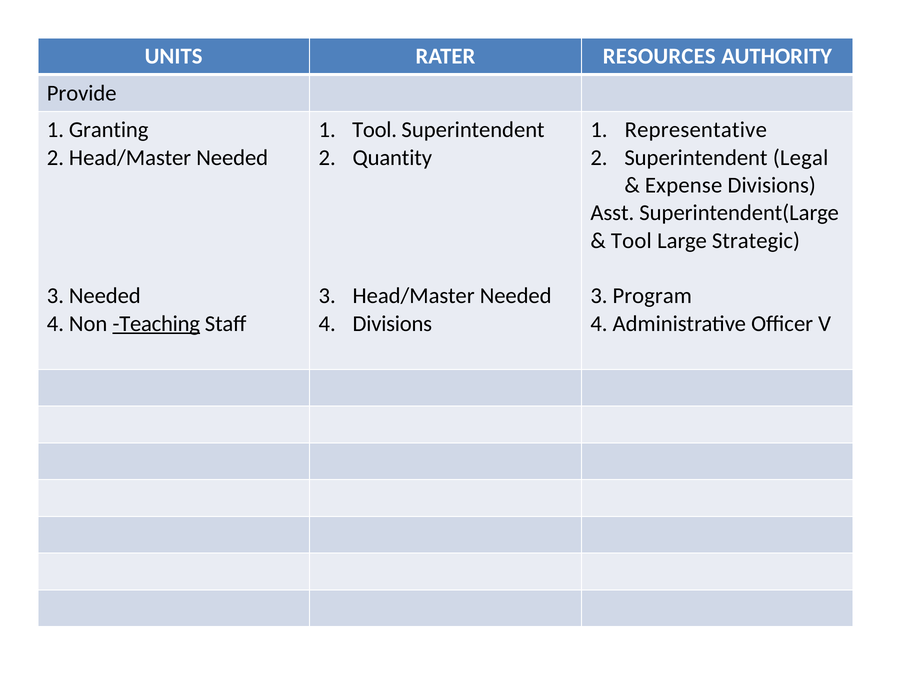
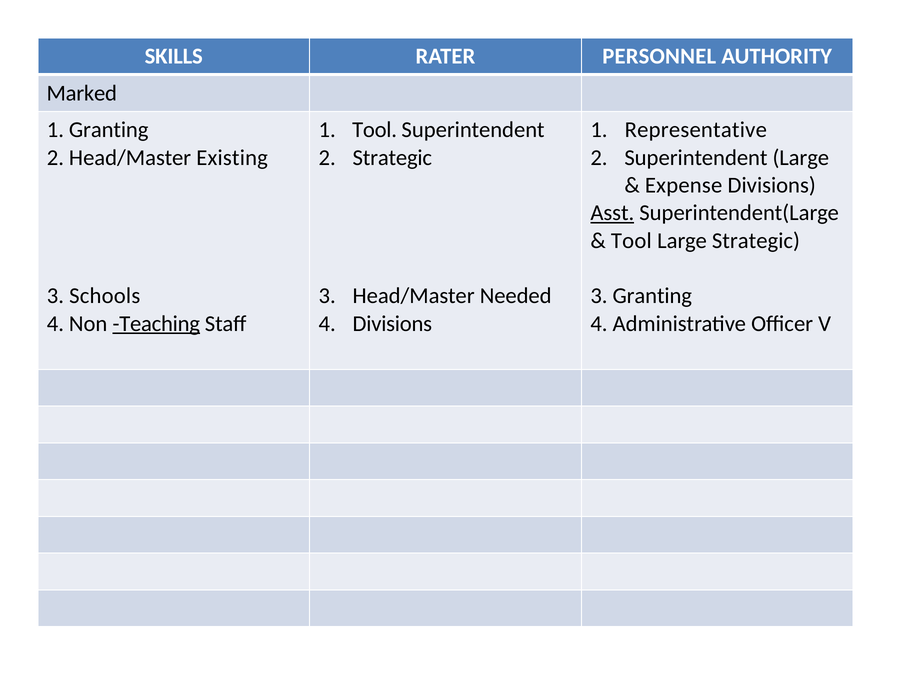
UNITS: UNITS -> SKILLS (174, 56)
RESOURCES: RESOURCES -> PERSONNEL (659, 56)
Provide: Provide -> Marked (82, 93)
2 Head/Master Needed: Needed -> Existing (232, 157)
2 Quantity: Quantity -> Strategic (392, 157)
Superintendent Legal: Legal -> Large (801, 157)
Asst underline: none -> present (612, 213)
3 Needed: Needed -> Schools (105, 296)
3 Program: Program -> Granting (652, 296)
